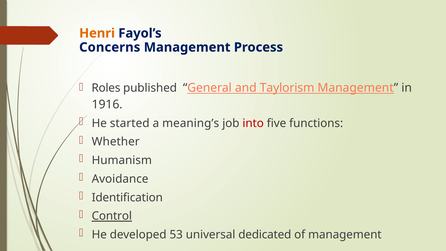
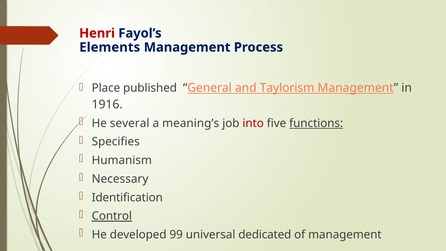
Henri colour: orange -> red (97, 33)
Concerns: Concerns -> Elements (110, 47)
Roles: Roles -> Place (106, 88)
started: started -> several (130, 123)
functions underline: none -> present (316, 123)
Whether: Whether -> Specifies (116, 142)
Avoidance: Avoidance -> Necessary (120, 179)
53: 53 -> 99 (176, 235)
